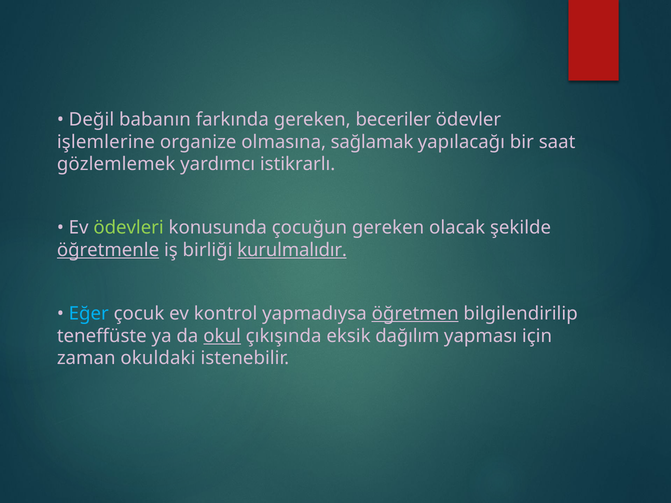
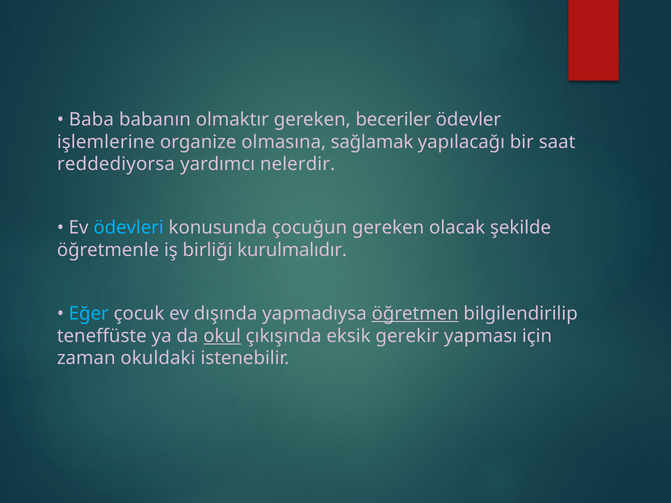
Değil: Değil -> Baba (91, 120)
farkında: farkında -> olmaktır (232, 120)
gözlemlemek: gözlemlemek -> reddediyorsa (116, 164)
istikrarlı: istikrarlı -> nelerdir (298, 164)
ödevleri colour: light green -> light blue (129, 228)
öğretmenle underline: present -> none (108, 250)
kurulmalıdır underline: present -> none (292, 250)
kontrol: kontrol -> dışında (226, 314)
dağılım: dağılım -> gerekir (407, 336)
